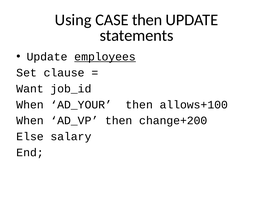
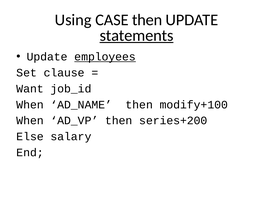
statements underline: none -> present (137, 36)
AD_YOUR: AD_YOUR -> AD_NAME (81, 105)
allows+100: allows+100 -> modify+100 (194, 105)
change+200: change+200 -> series+200 (173, 120)
